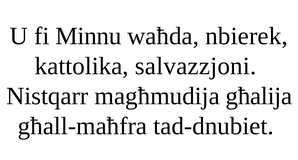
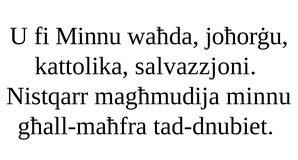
nbierek: nbierek -> joħorġu (247, 36)
magħmudija għalija: għalija -> minnu (259, 96)
